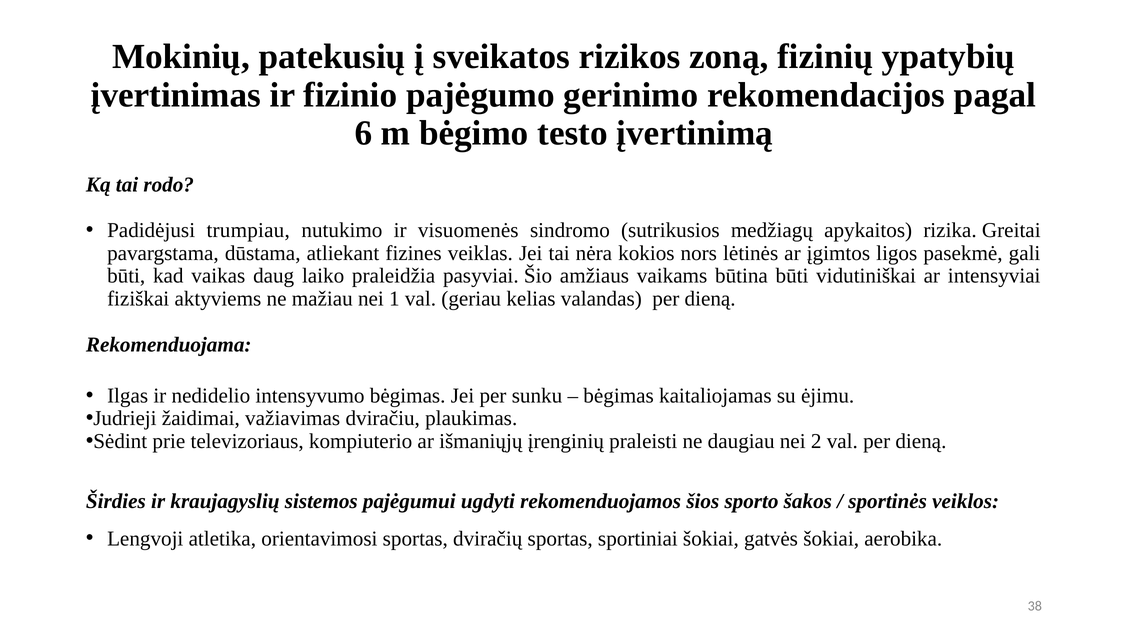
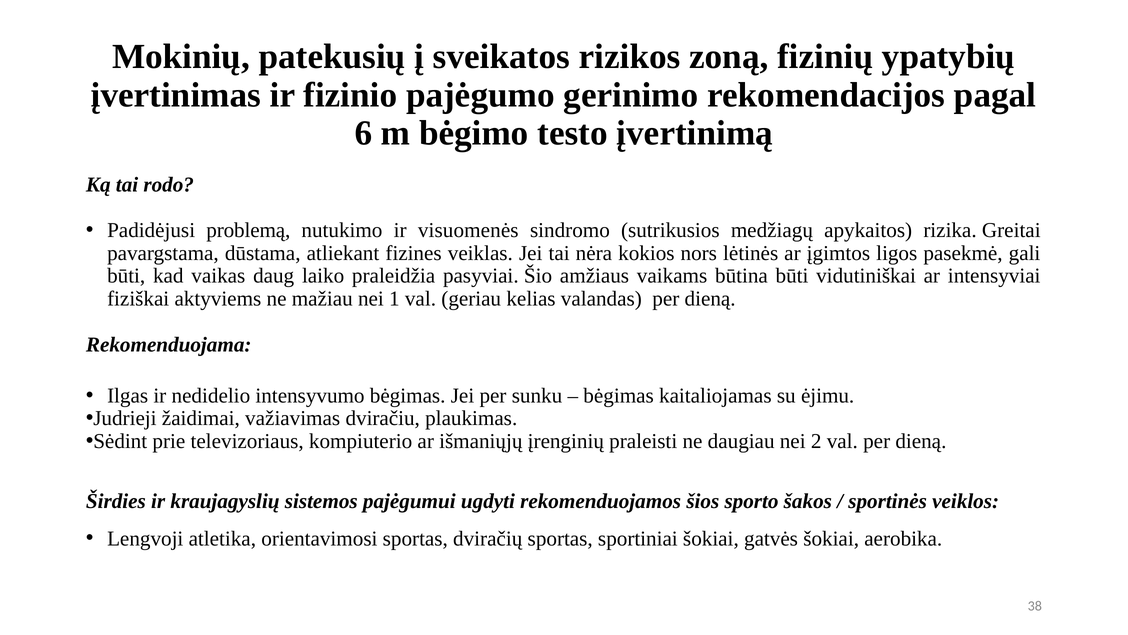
trumpiau: trumpiau -> problemą (248, 230)
